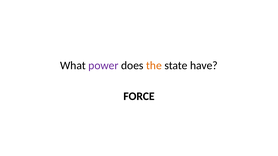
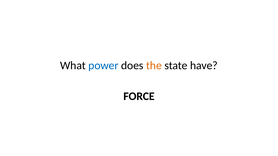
power colour: purple -> blue (103, 66)
